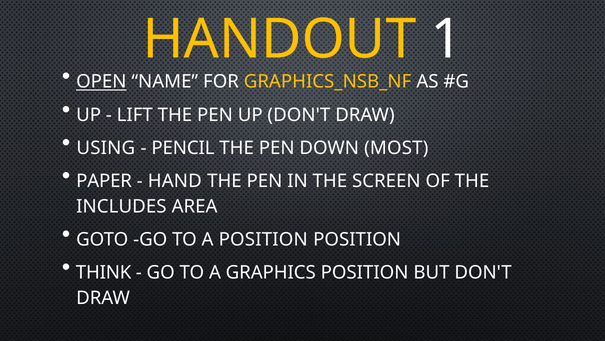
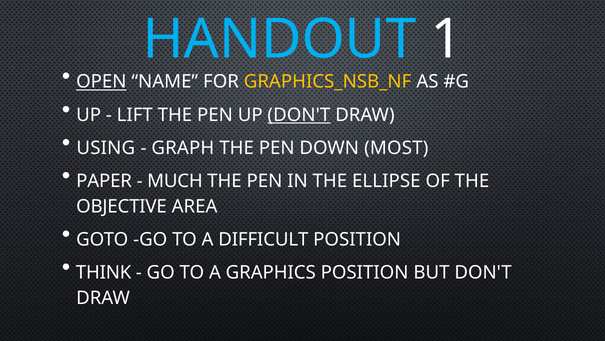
HANDOUT colour: yellow -> light blue (279, 39)
DON'T underline: none -> present (299, 115)
PENCIL: PENCIL -> GRAPH (183, 148)
HAND: HAND -> MUCH (175, 181)
SCREEN: SCREEN -> ELLIPSE (386, 181)
INCLUDES: INCLUDES -> OBJECTIVE (121, 206)
A POSITION: POSITION -> DIFFICULT (263, 239)
